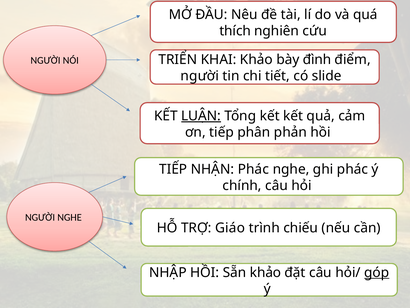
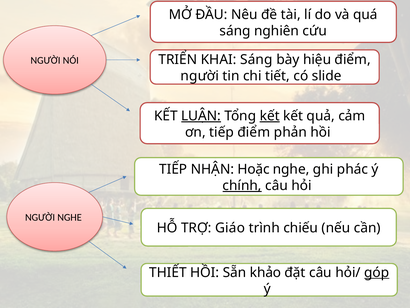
thích: thích -> sáng (235, 31)
KHAI Khảo: Khảo -> Sáng (256, 60)
đình: đình -> hiệu (317, 60)
kết underline: none -> present (270, 116)
tiếp phân: phân -> điểm (254, 132)
NHẬN Phác: Phác -> Hoặc (253, 169)
chính underline: none -> present (242, 185)
NHẬP: NHẬP -> THIẾT (168, 272)
